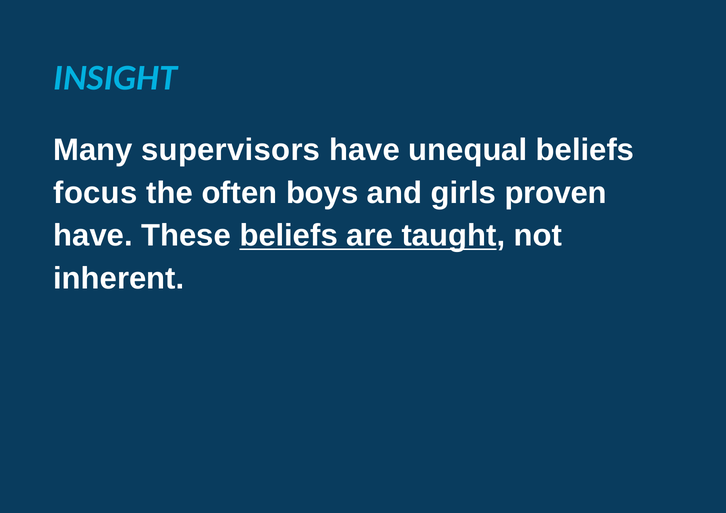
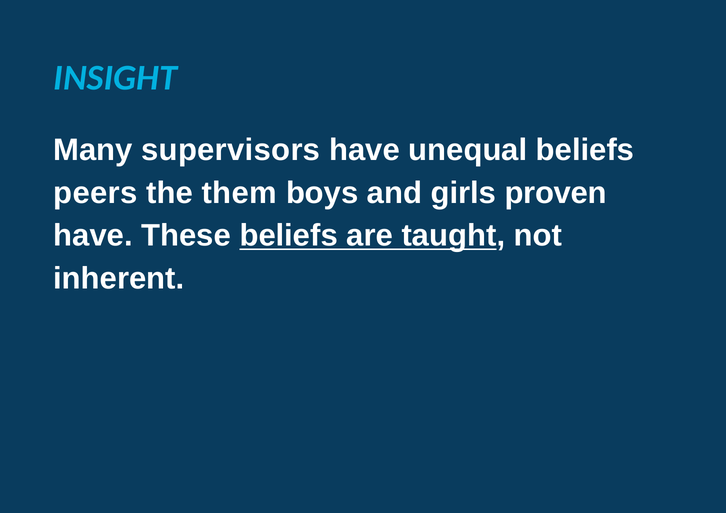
focus: focus -> peers (95, 193)
often: often -> them (239, 193)
